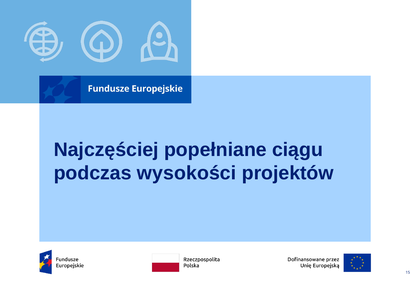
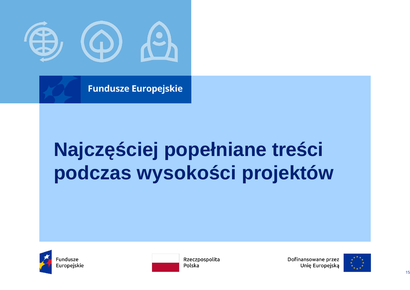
ciągu: ciągu -> treści (298, 150)
